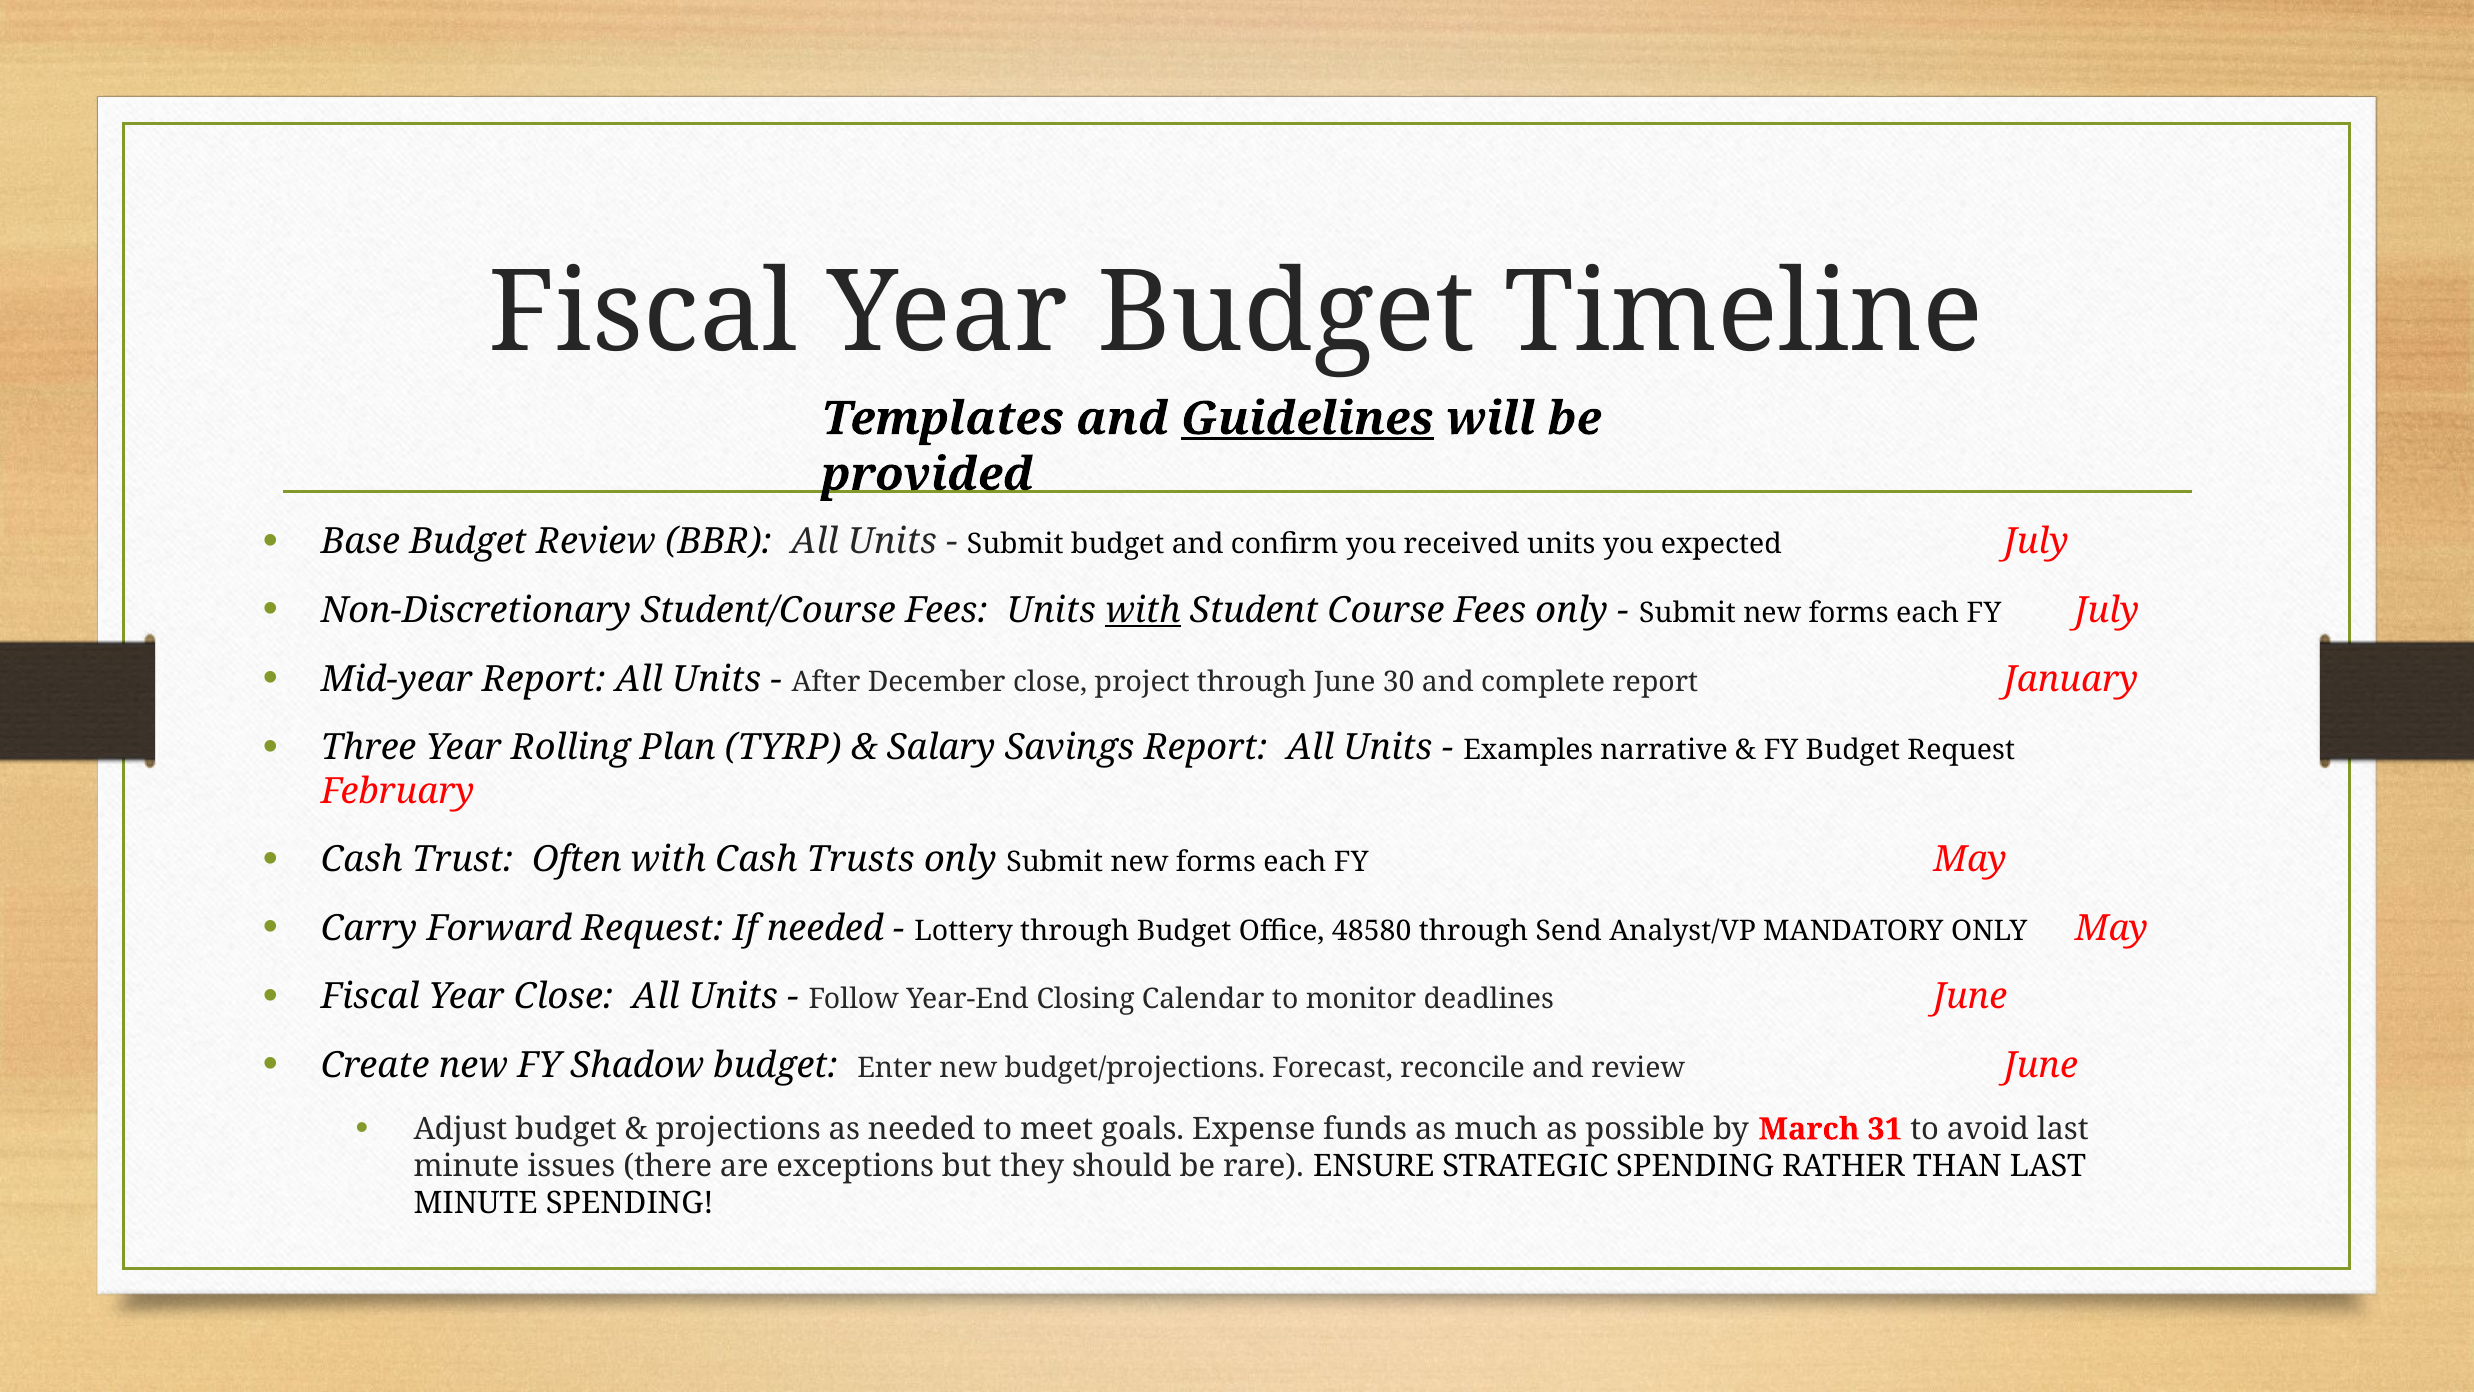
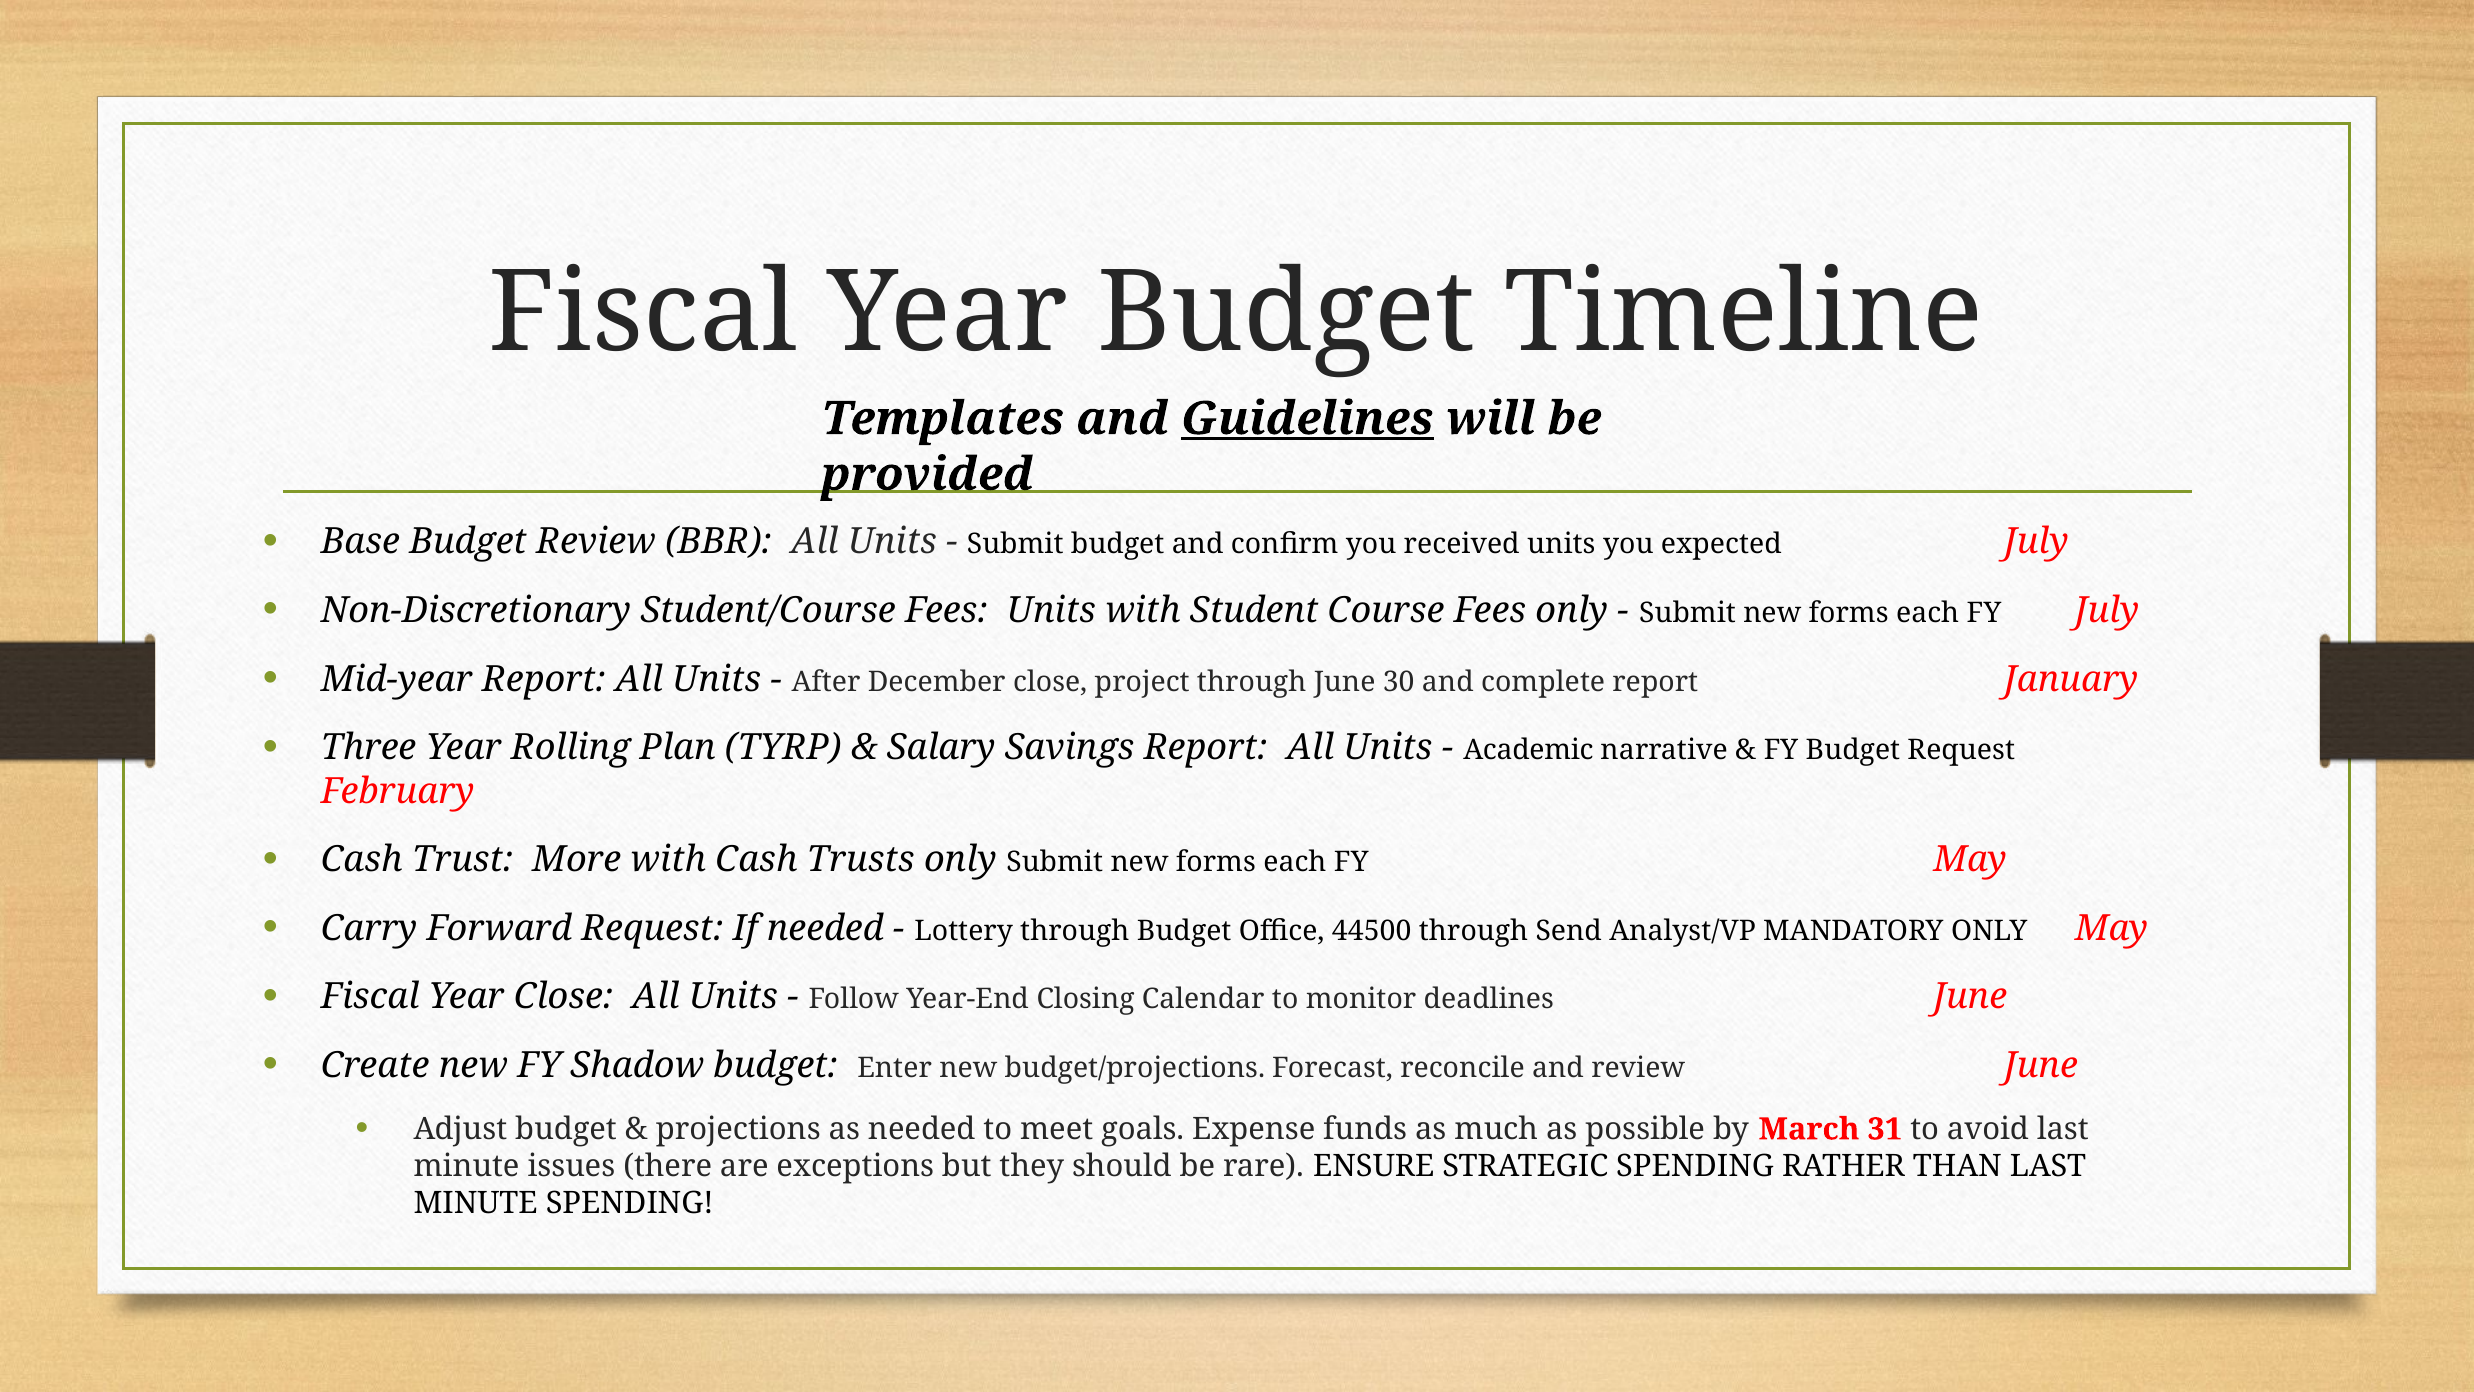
with underline: present -> none (1143, 610)
Examples: Examples -> Academic (1528, 750)
Often: Often -> More (577, 860)
48580: 48580 -> 44500 (1372, 931)
